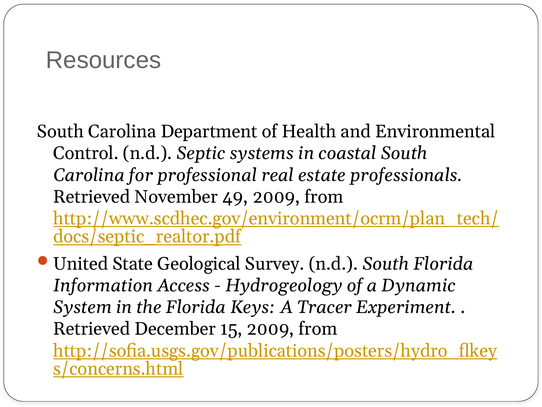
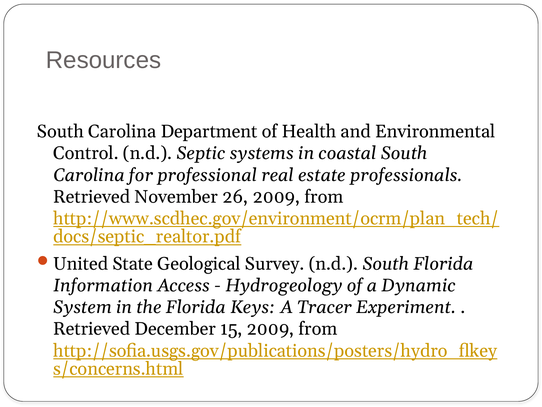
49: 49 -> 26 (235, 196)
